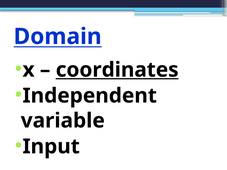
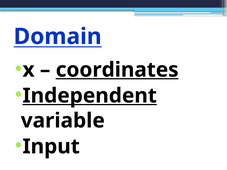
Independent underline: none -> present (90, 96)
